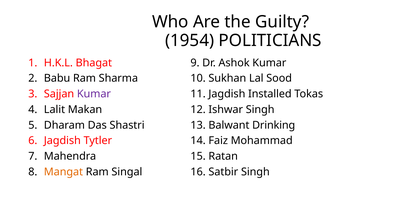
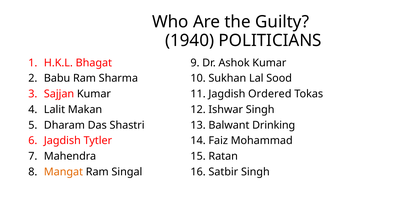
1954: 1954 -> 1940 (190, 40)
Kumar colour: purple -> black (94, 94)
Installed: Installed -> Ordered (270, 94)
